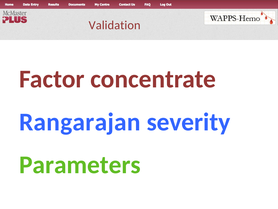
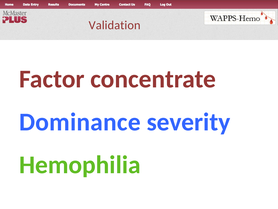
Rangarajan: Rangarajan -> Dominance (80, 122)
Parameters: Parameters -> Hemophilia (80, 165)
